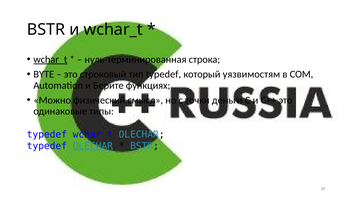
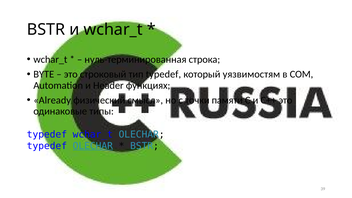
wchar_t underline: present -> none (50, 60)
Берите: Берите -> Header (108, 85)
Можно: Можно -> Already (52, 100)
деньги: деньги -> памяти (227, 100)
